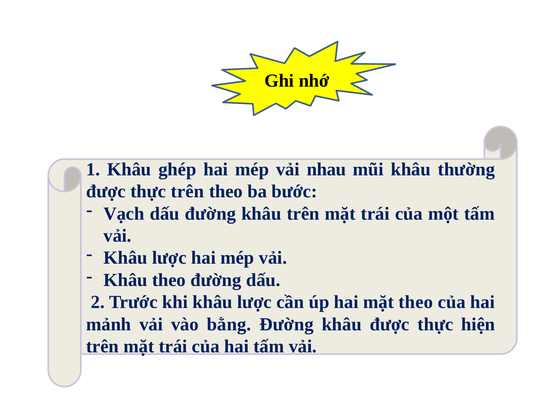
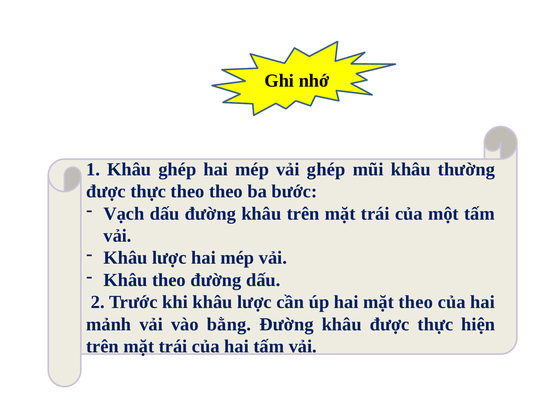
vải nhau: nhau -> ghép (326, 169)
thực trên: trên -> theo (188, 191)
